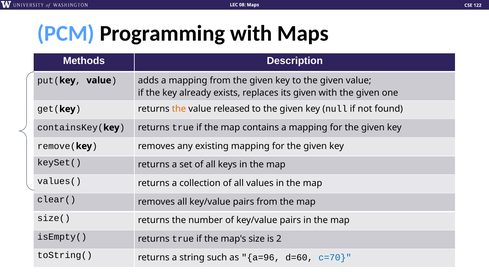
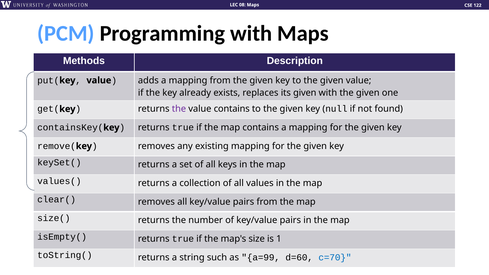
the colour: orange -> purple (179, 109)
value released: released -> contains (232, 109)
2: 2 -> 1 (279, 239)
a=96: a=96 -> a=99 (261, 257)
